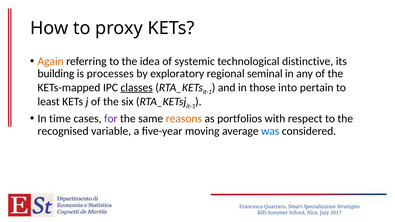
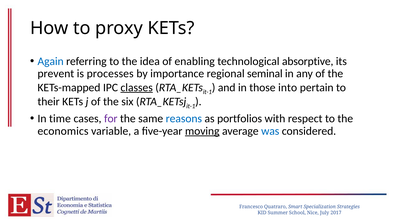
Again colour: orange -> blue (51, 61)
systemic: systemic -> enabling (195, 61)
distinctive: distinctive -> absorptive (308, 61)
building: building -> prevent (56, 74)
exploratory: exploratory -> importance (177, 74)
least: least -> their (49, 102)
reasons colour: orange -> blue (184, 119)
recognised: recognised -> economics (63, 131)
moving underline: none -> present (202, 131)
